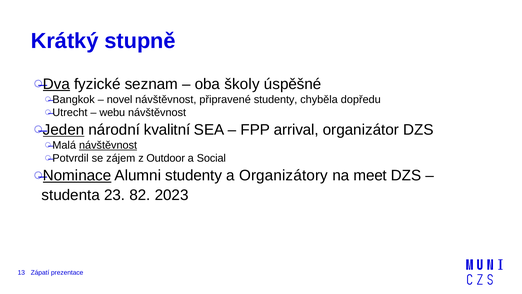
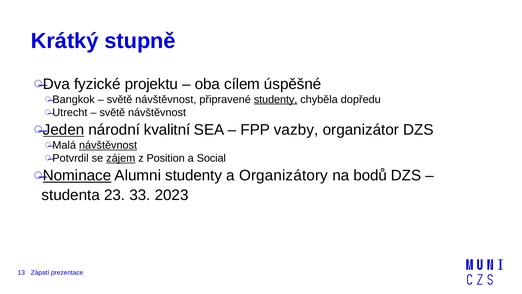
Dva underline: present -> none (56, 84)
seznam: seznam -> projektu (151, 84)
školy: školy -> cílem (242, 84)
novel: novel -> světě (120, 99)
studenty underline: none -> present (276, 99)
webu: webu -> světě (112, 112)
arrival: arrival -> vazby (296, 130)
zájem underline: none -> present (121, 158)
Outdoor: Outdoor -> Position (166, 158)
meet: meet -> bodů (370, 175)
82: 82 -> 33 (140, 195)
